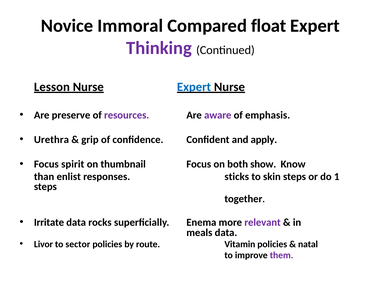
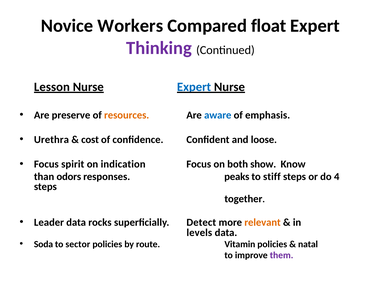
Immoral: Immoral -> Workers (130, 26)
resources colour: purple -> orange (127, 115)
aware colour: purple -> blue (218, 115)
grip: grip -> cost (90, 140)
apply: apply -> loose (264, 140)
thumbnail: thumbnail -> indication (123, 164)
enlist: enlist -> odors (69, 176)
sticks: sticks -> peaks (237, 176)
skin: skin -> stiff (272, 176)
1: 1 -> 4 (337, 176)
Irritate: Irritate -> Leader (49, 222)
Enema: Enema -> Detect (201, 222)
relevant colour: purple -> orange (263, 222)
meals: meals -> levels (199, 232)
Livor: Livor -> Soda (43, 244)
